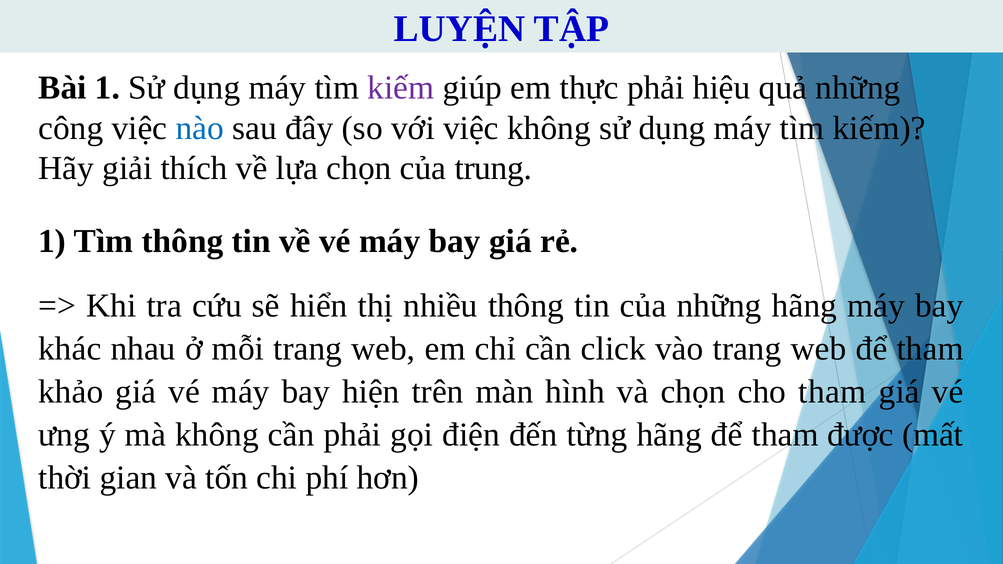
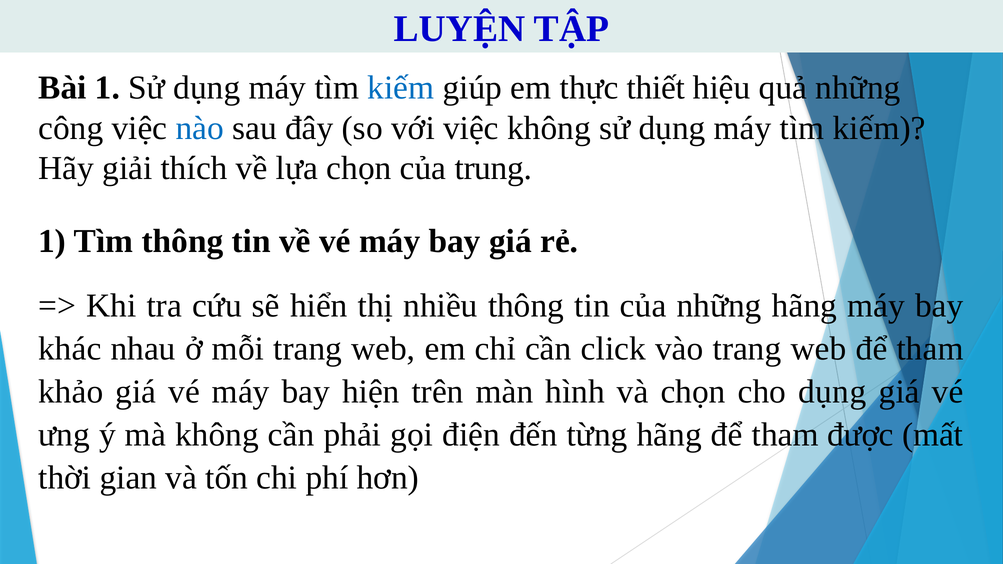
kiếm colour: purple -> blue (401, 88)
thực phải: phải -> thiết (656, 88)
cho tham: tham -> dụng (832, 392)
